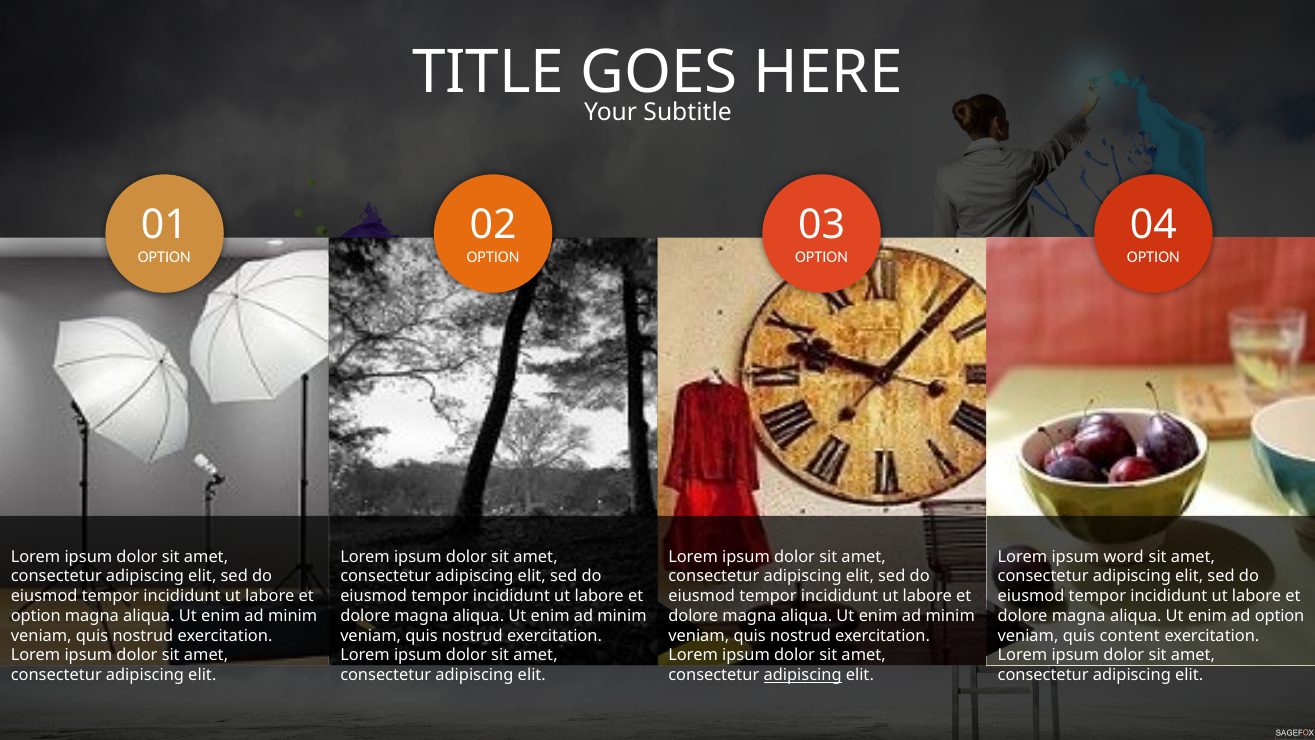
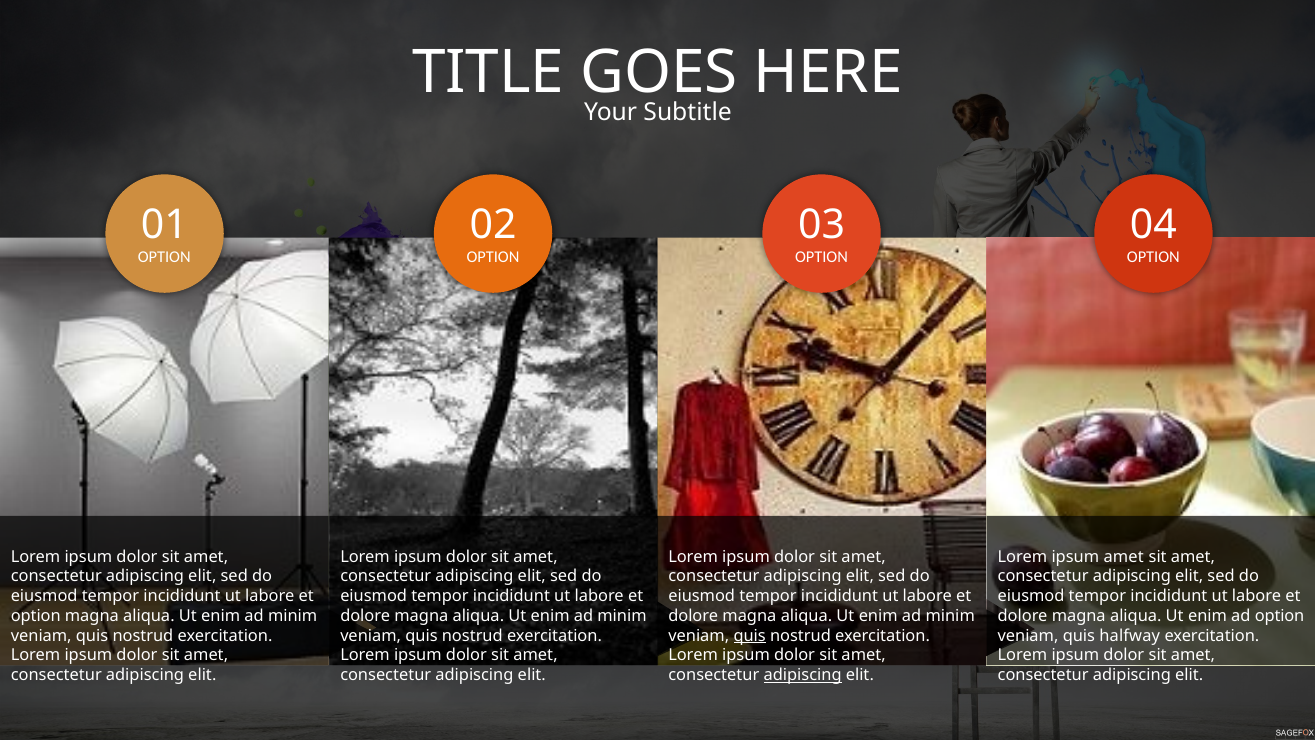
ipsum word: word -> amet (1124, 557)
quis underline: none -> present (750, 635)
content: content -> halfway (1130, 635)
